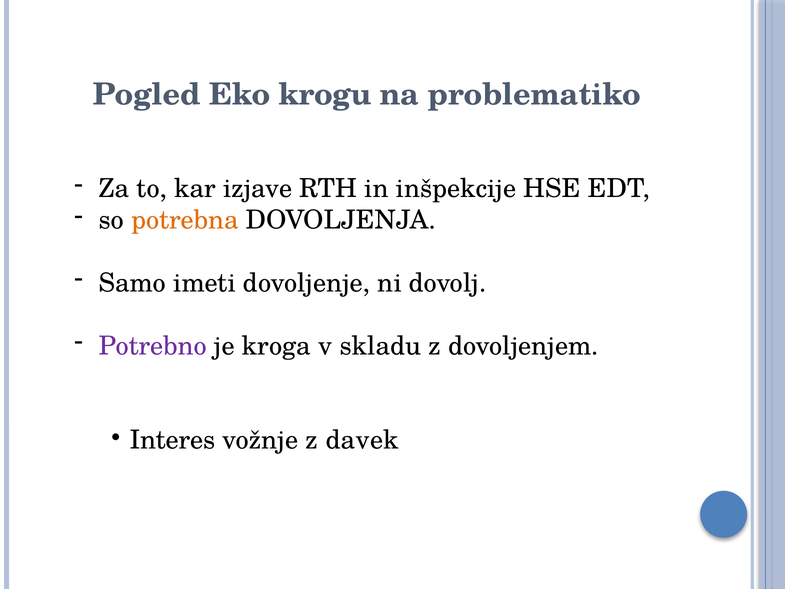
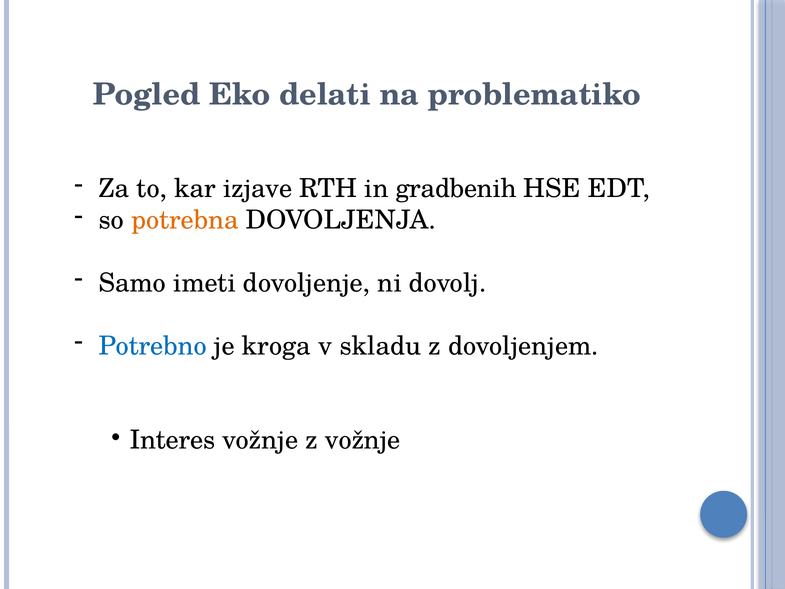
krogu: krogu -> delati (325, 94)
inšpekcije: inšpekcije -> gradbenih (456, 189)
Potrebno colour: purple -> blue (153, 346)
z davek: davek -> vožnje (363, 440)
